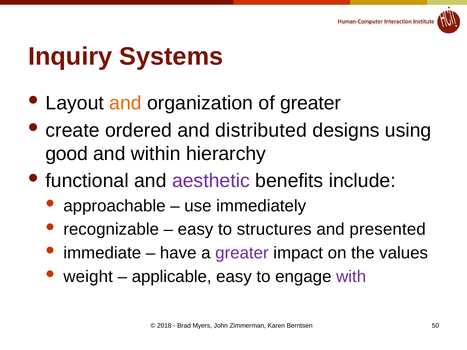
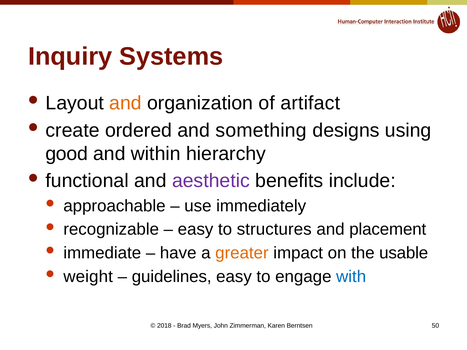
of greater: greater -> artifact (310, 103)
distributed: distributed -> something (261, 130)
presented: presented -> placement (388, 230)
greater colour: purple -> orange (242, 253)
values: values -> usable (404, 253)
applicable: applicable -> guidelines (172, 277)
with colour: purple -> blue (351, 277)
